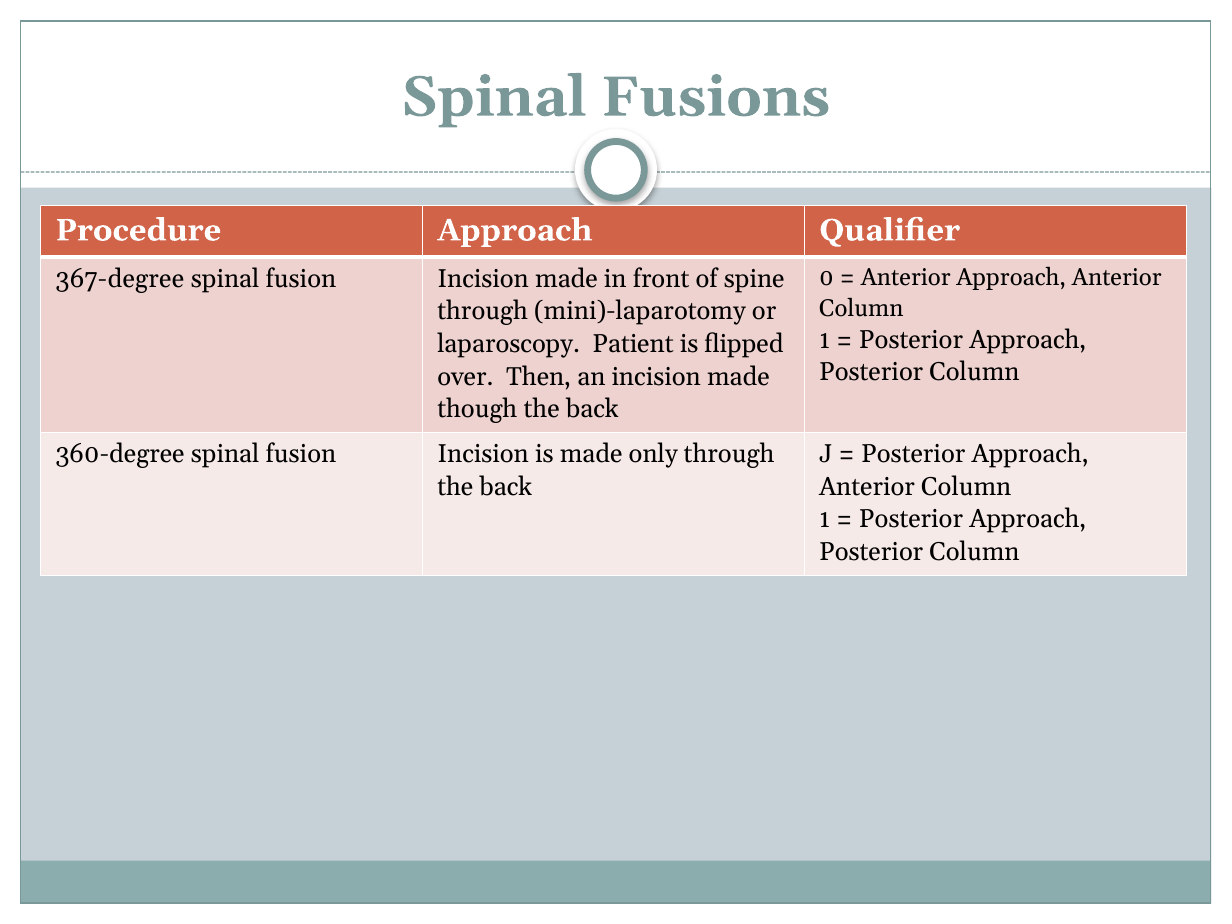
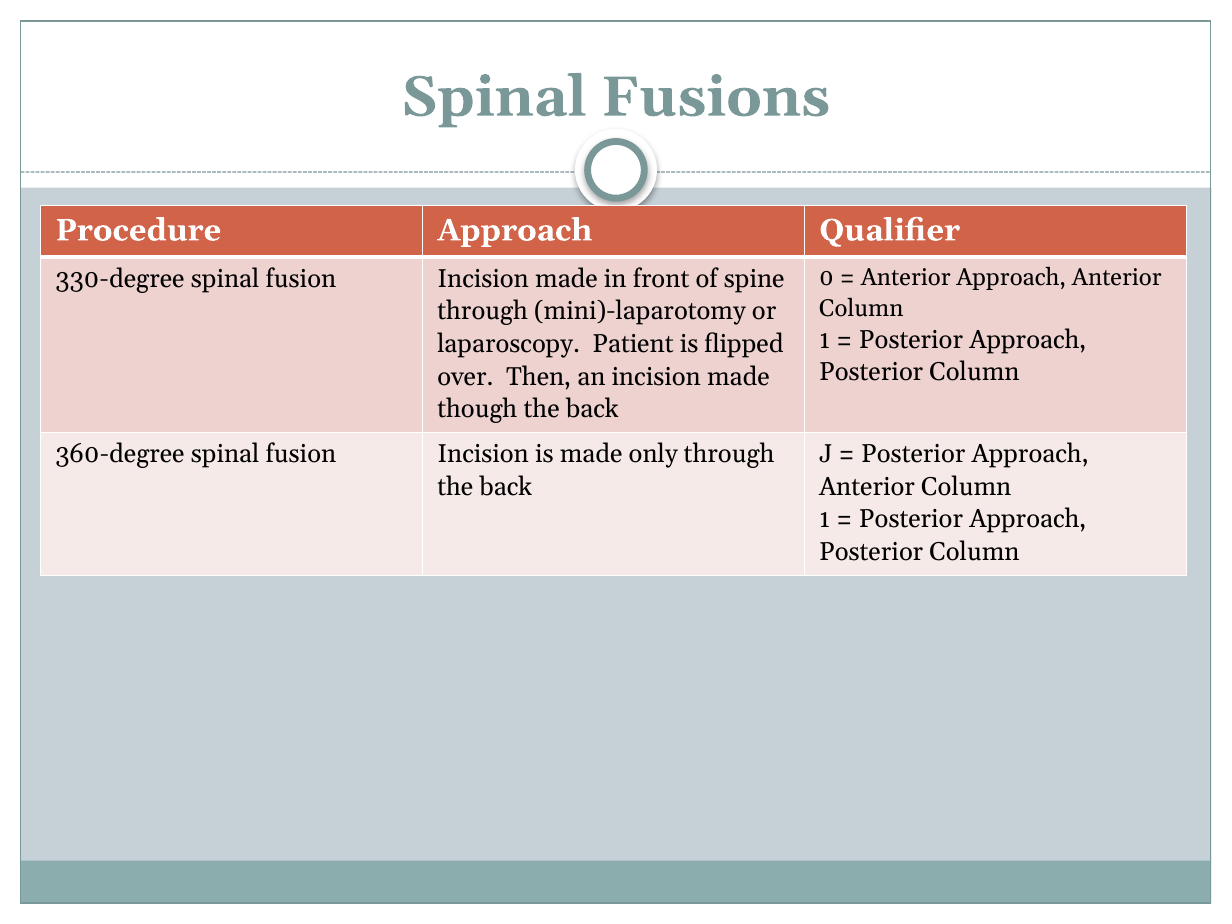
367-degree: 367-degree -> 330-degree (120, 279)
